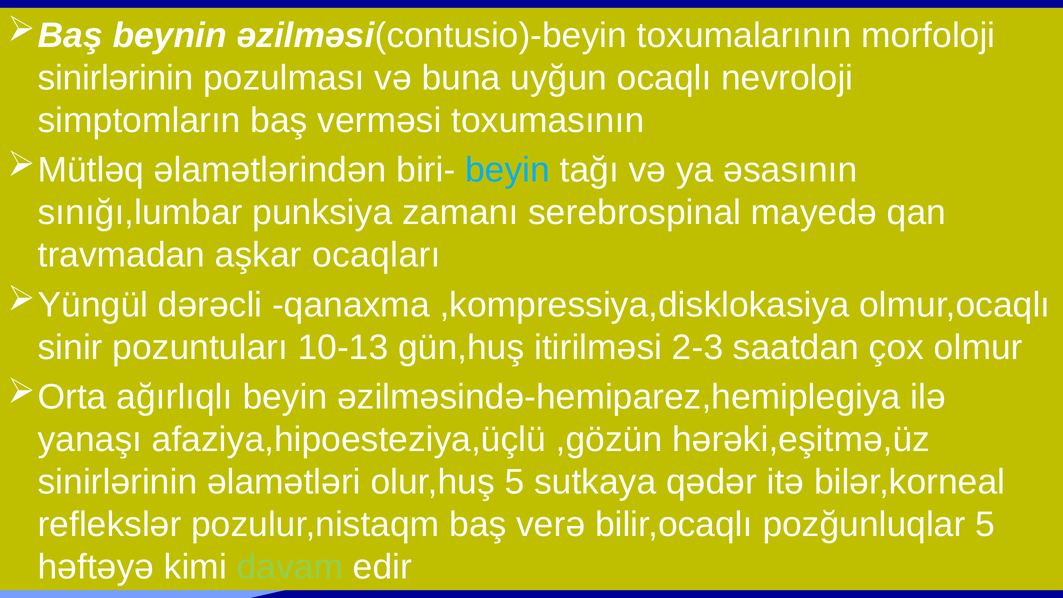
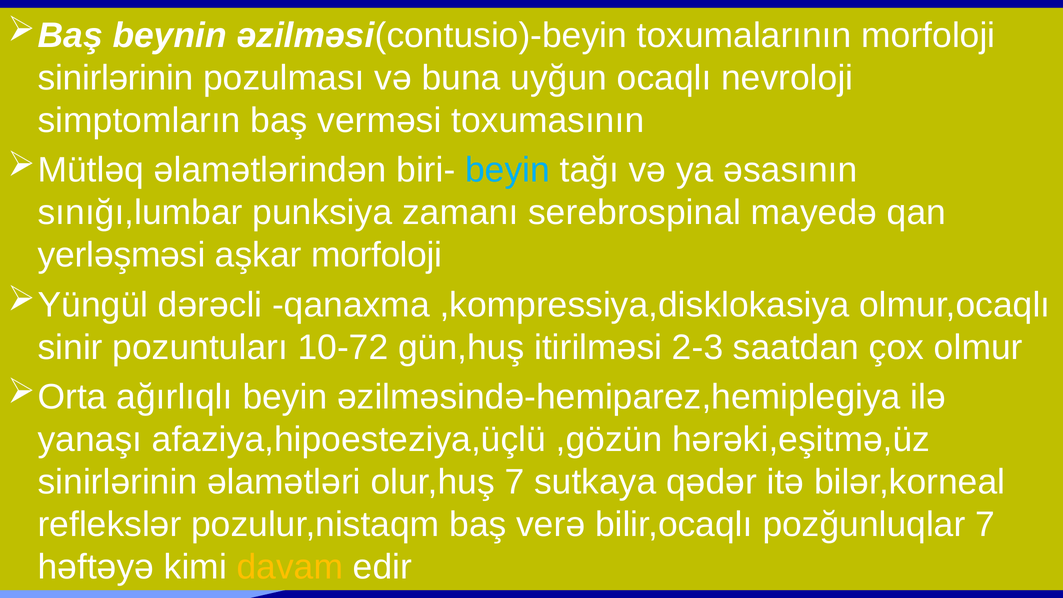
travmadan: travmadan -> yerləşməsi (122, 255)
aşkar ocaqları: ocaqları -> morfoloji (377, 255)
10-13: 10-13 -> 10-72 (343, 347)
olur,huş 5: 5 -> 7 (515, 482)
pozğunluqlar 5: 5 -> 7 (985, 525)
davam colour: light green -> yellow (290, 567)
